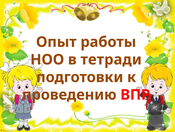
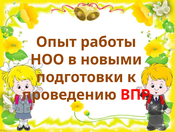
тетради: тетради -> новыми (111, 59)
